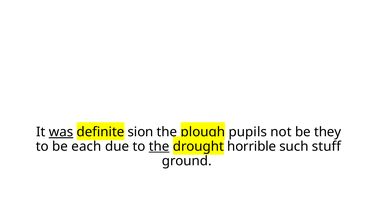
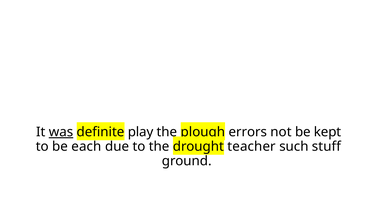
sion: sion -> play (141, 132)
pupils: pupils -> errors (248, 132)
they: they -> kept (328, 132)
the underline: present -> none (159, 146)
horrible: horrible -> teacher (252, 146)
